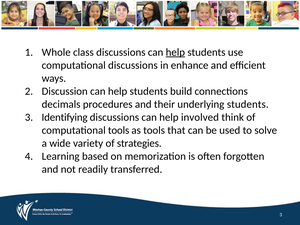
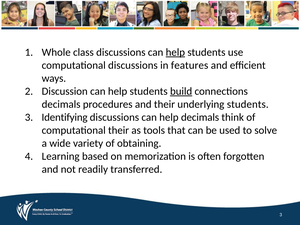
enhance: enhance -> features (190, 65)
build underline: none -> present (181, 91)
help involved: involved -> decimals (200, 117)
computational tools: tools -> their (119, 130)
strategies: strategies -> obtaining (139, 143)
